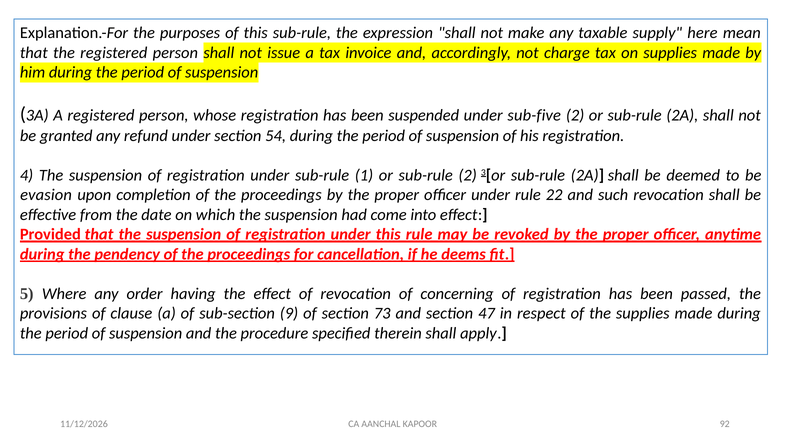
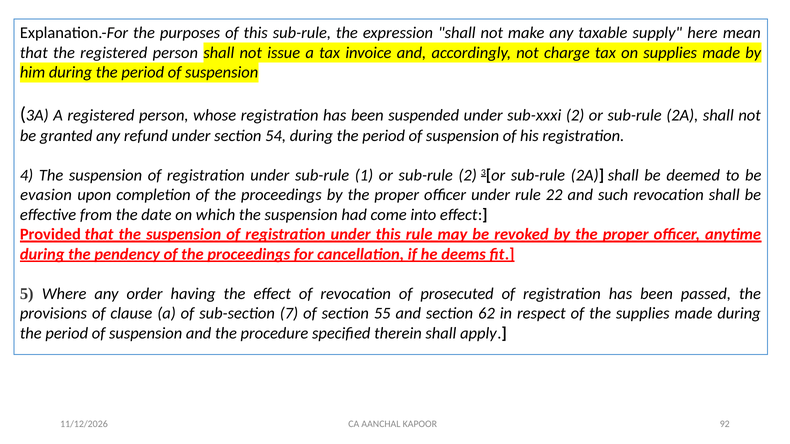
sub-five: sub-five -> sub-xxxi (534, 115)
concerning: concerning -> prosecuted (457, 294)
9: 9 -> 7 (289, 314)
73: 73 -> 55 (382, 314)
47: 47 -> 62 (487, 314)
